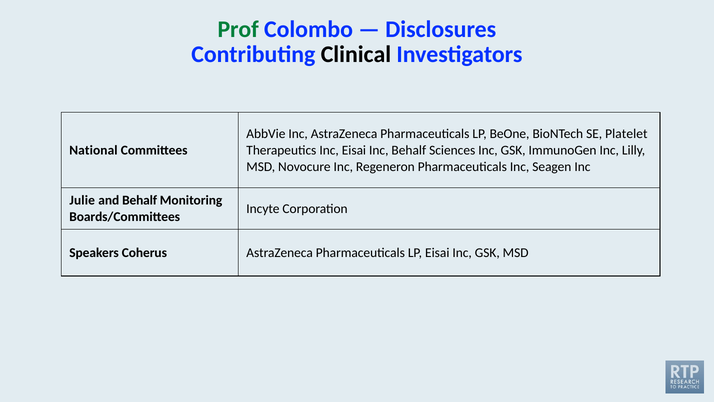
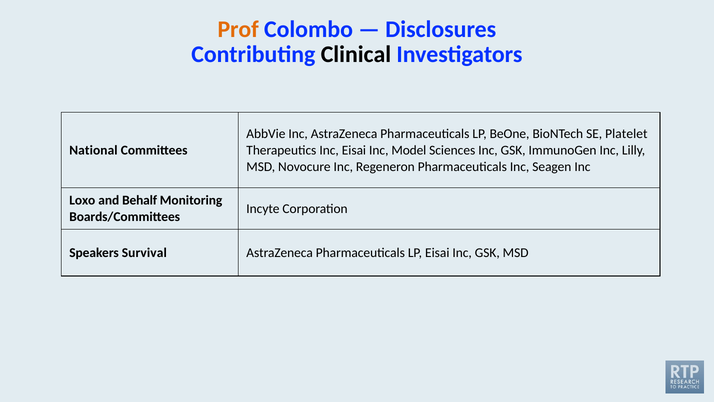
Prof colour: green -> orange (238, 29)
Inc Behalf: Behalf -> Model (409, 150)
Julie: Julie -> Loxo (82, 200)
Coherus: Coherus -> Survival (144, 253)
